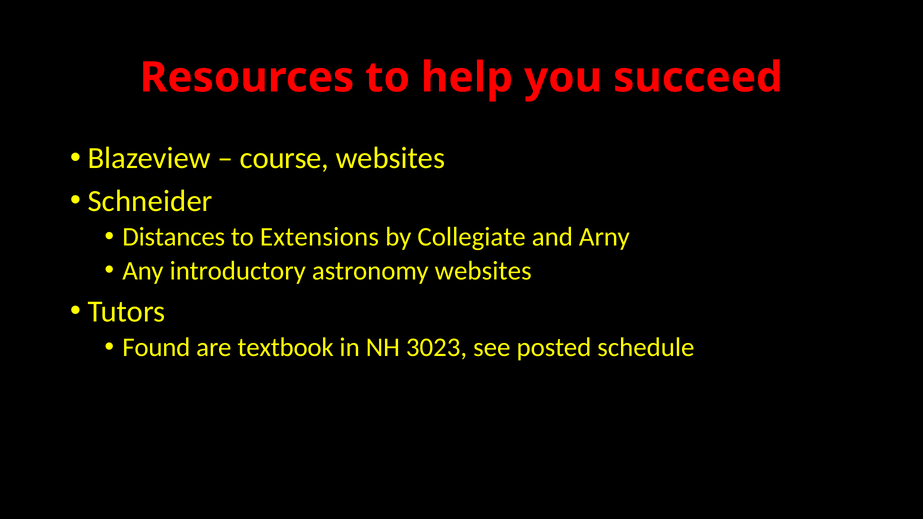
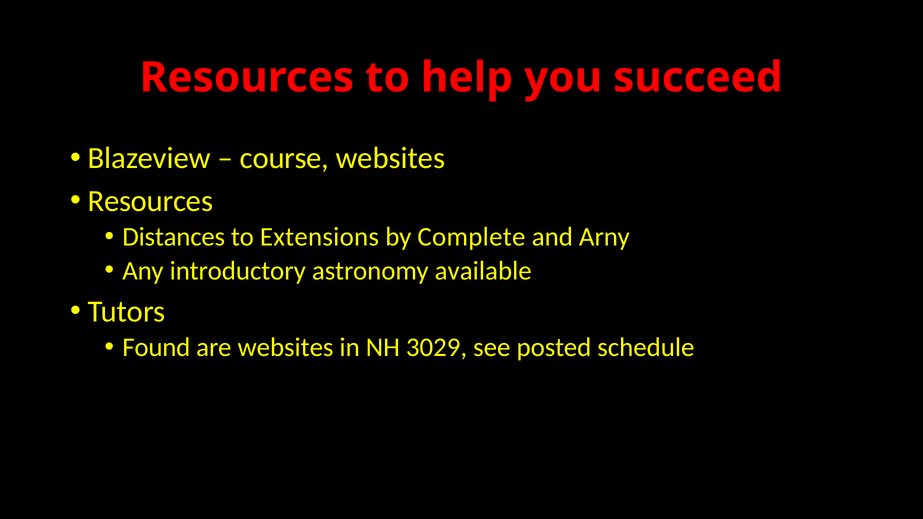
Schneider: Schneider -> Resources (150, 201)
Collegiate: Collegiate -> Complete (471, 237)
astronomy websites: websites -> available (483, 271)
are textbook: textbook -> websites (285, 347)
3023: 3023 -> 3029 (437, 347)
